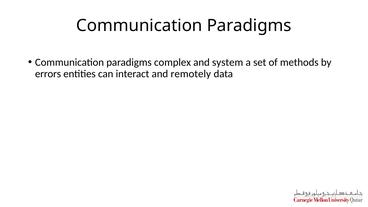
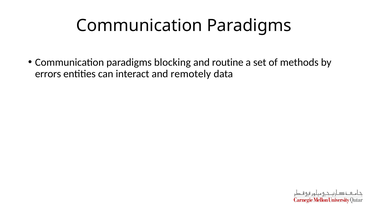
complex: complex -> blocking (172, 62)
system: system -> routine (228, 62)
